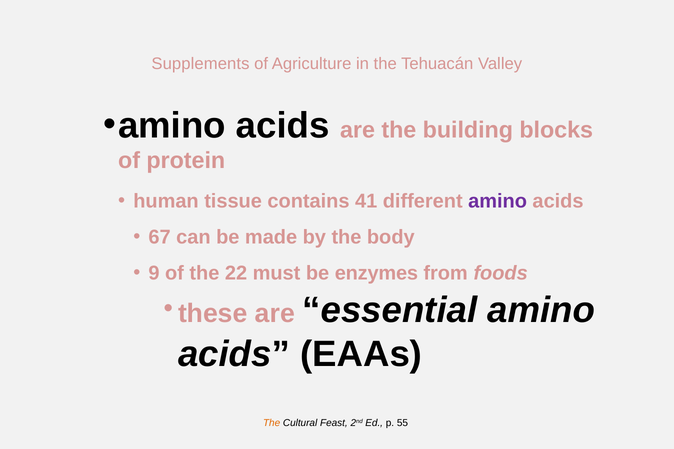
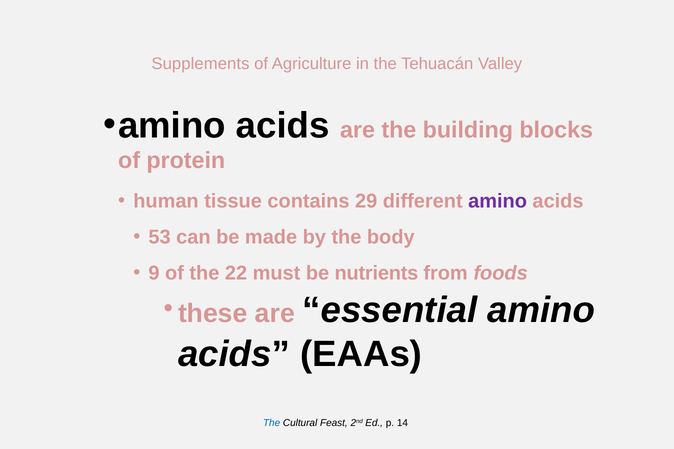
41: 41 -> 29 (366, 201)
67: 67 -> 53 (160, 237)
enzymes: enzymes -> nutrients (376, 273)
The colour: orange -> blue (272, 423)
55: 55 -> 14 (402, 423)
